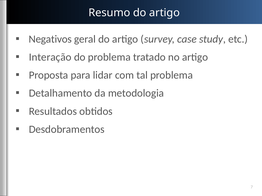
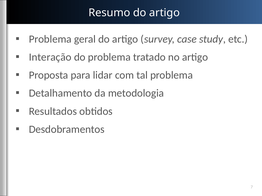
Negativos: Negativos -> Problema (50, 39)
